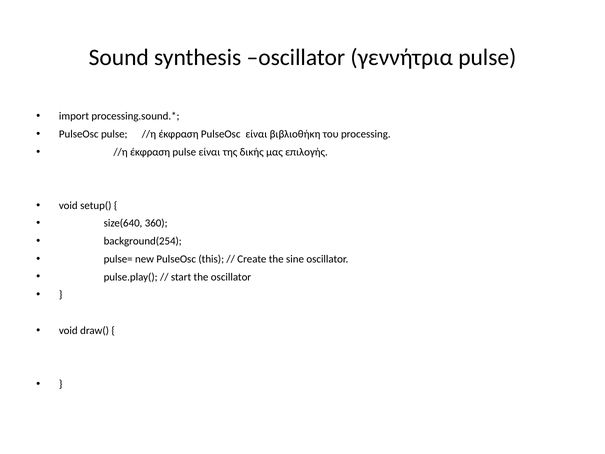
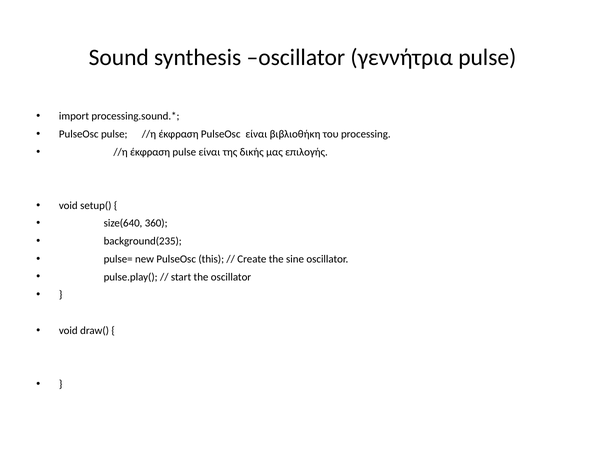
background(254: background(254 -> background(235 (143, 241)
